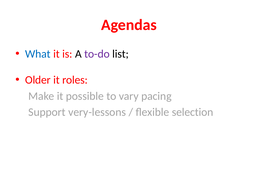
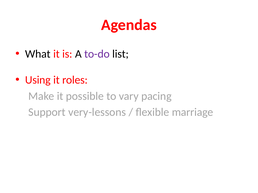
What colour: blue -> black (38, 54)
Older: Older -> Using (38, 80)
selection: selection -> marriage (193, 112)
